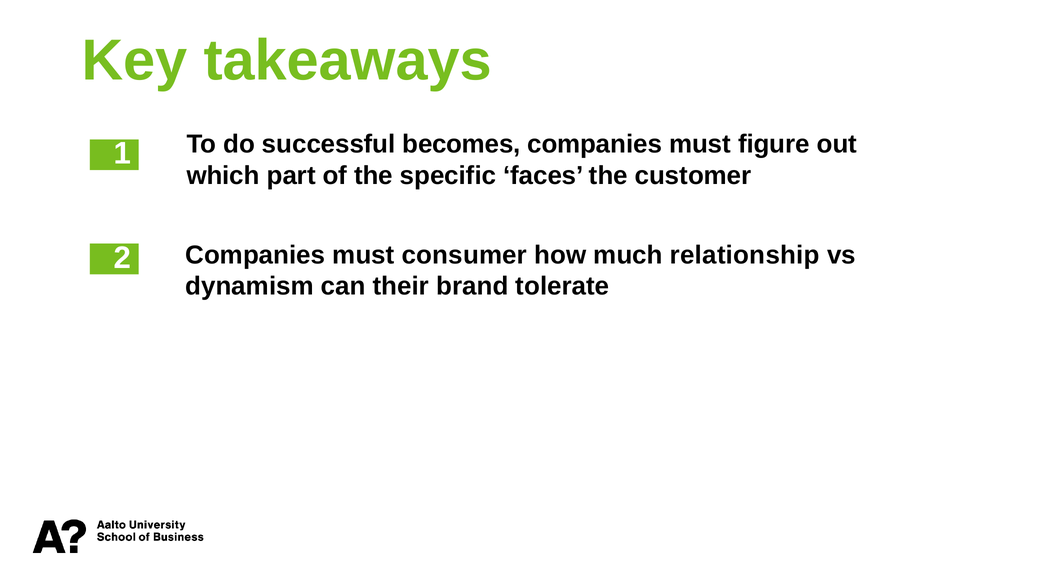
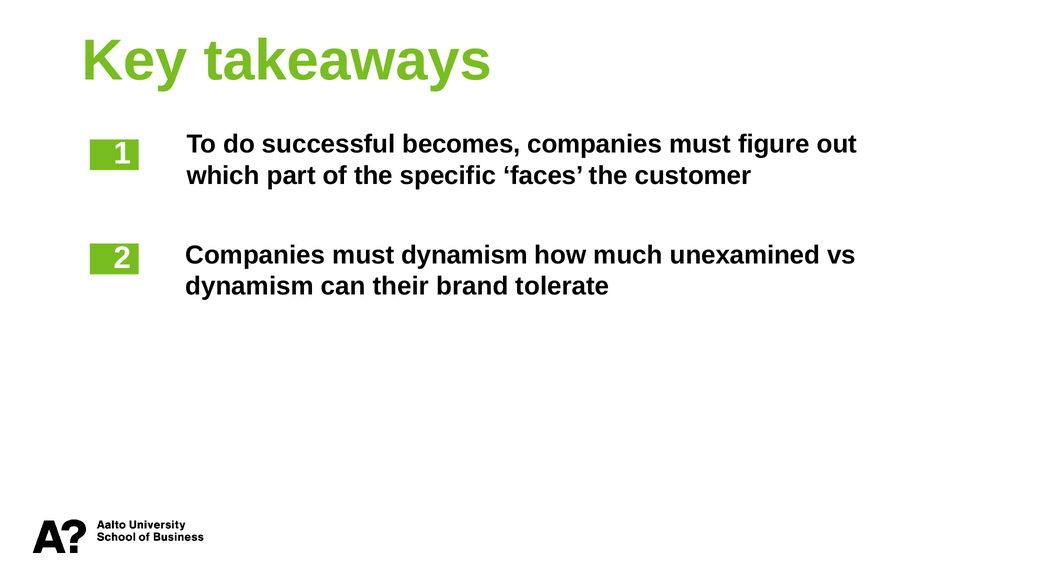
must consumer: consumer -> dynamism (465, 255)
relationship: relationship -> unexamined (745, 255)
